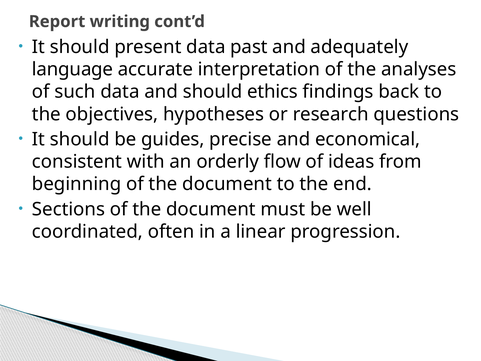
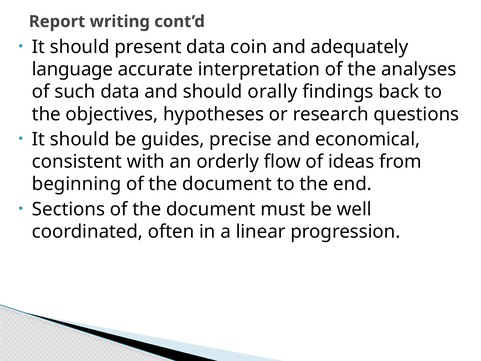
past: past -> coin (249, 47)
ethics: ethics -> orally (272, 92)
